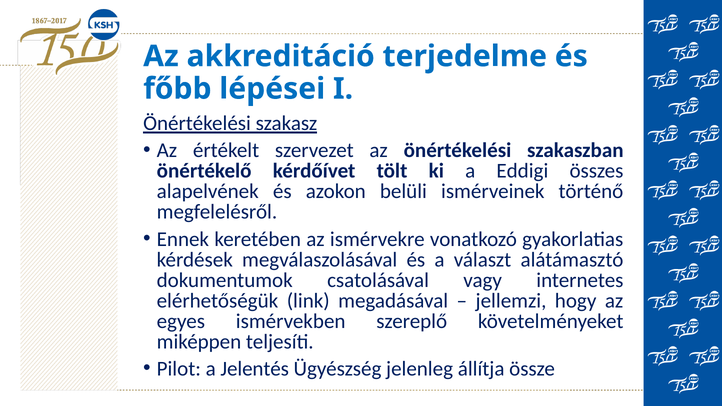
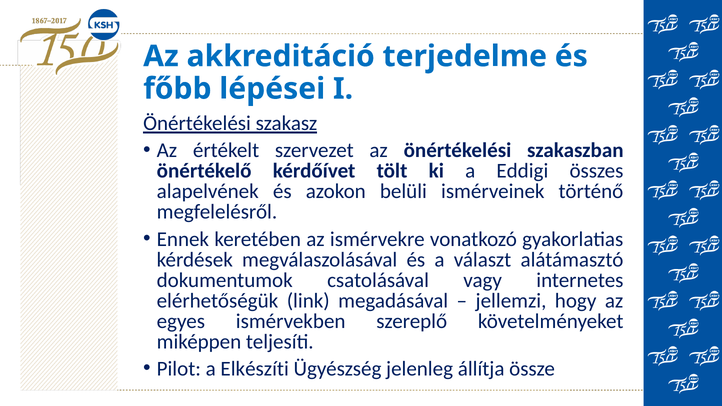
Jelentés: Jelentés -> Elkészíti (255, 369)
